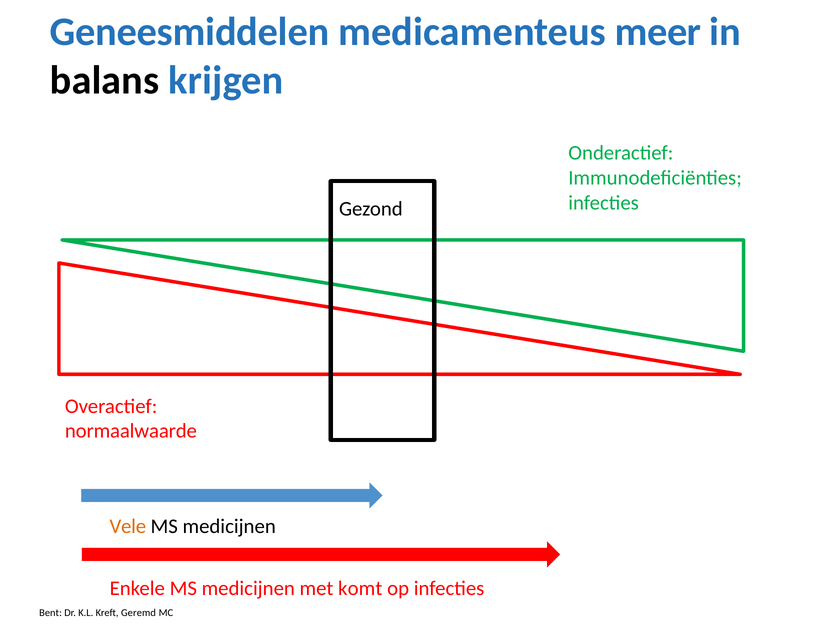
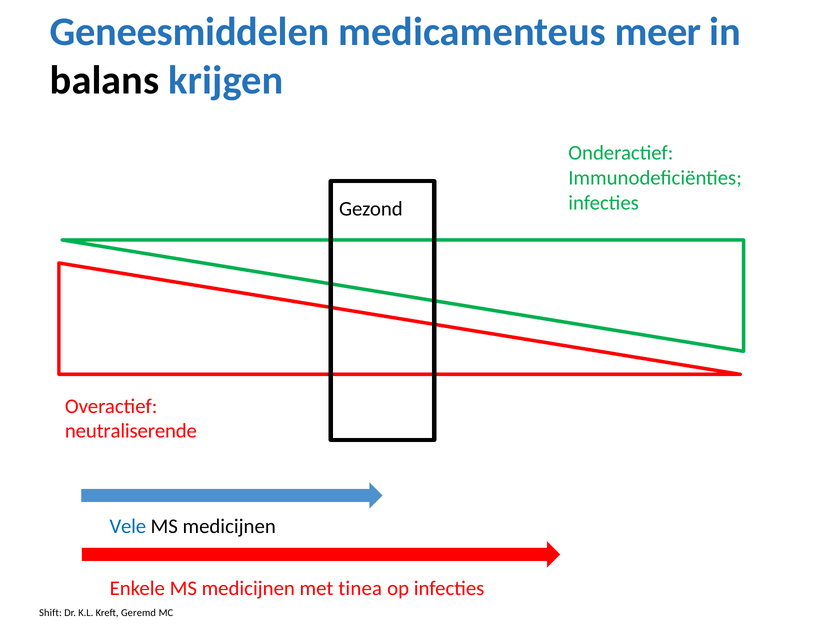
normaalwaarde: normaalwaarde -> neutraliserende (131, 431)
Vele colour: orange -> blue (128, 527)
komt: komt -> tinea (360, 588)
Bent: Bent -> Shift (51, 613)
